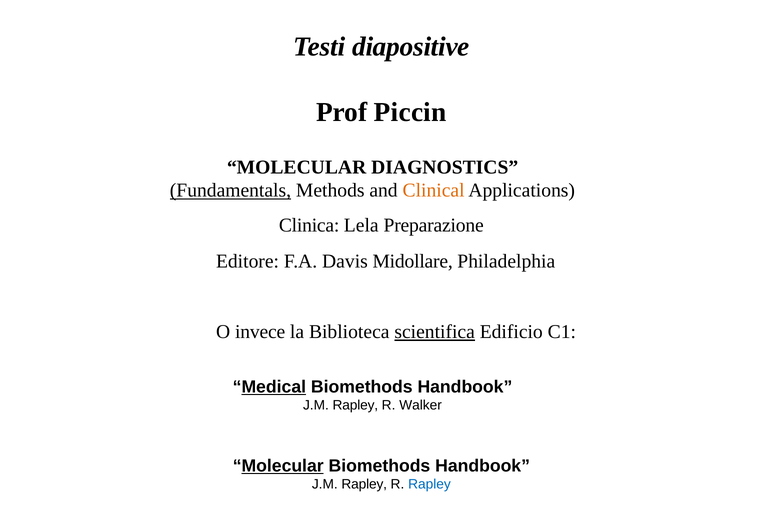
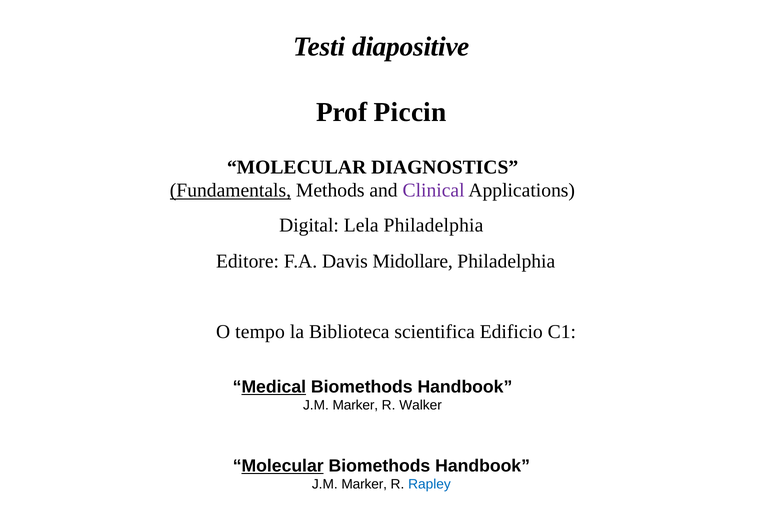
Clinical colour: orange -> purple (434, 191)
Clinica: Clinica -> Digital (309, 225)
Lela Preparazione: Preparazione -> Philadelphia (433, 225)
invece: invece -> tempo (260, 332)
scientifica underline: present -> none (435, 332)
Rapley: Rapley -> Marker (355, 406)
Rapley: Rapley -> Marker (364, 484)
